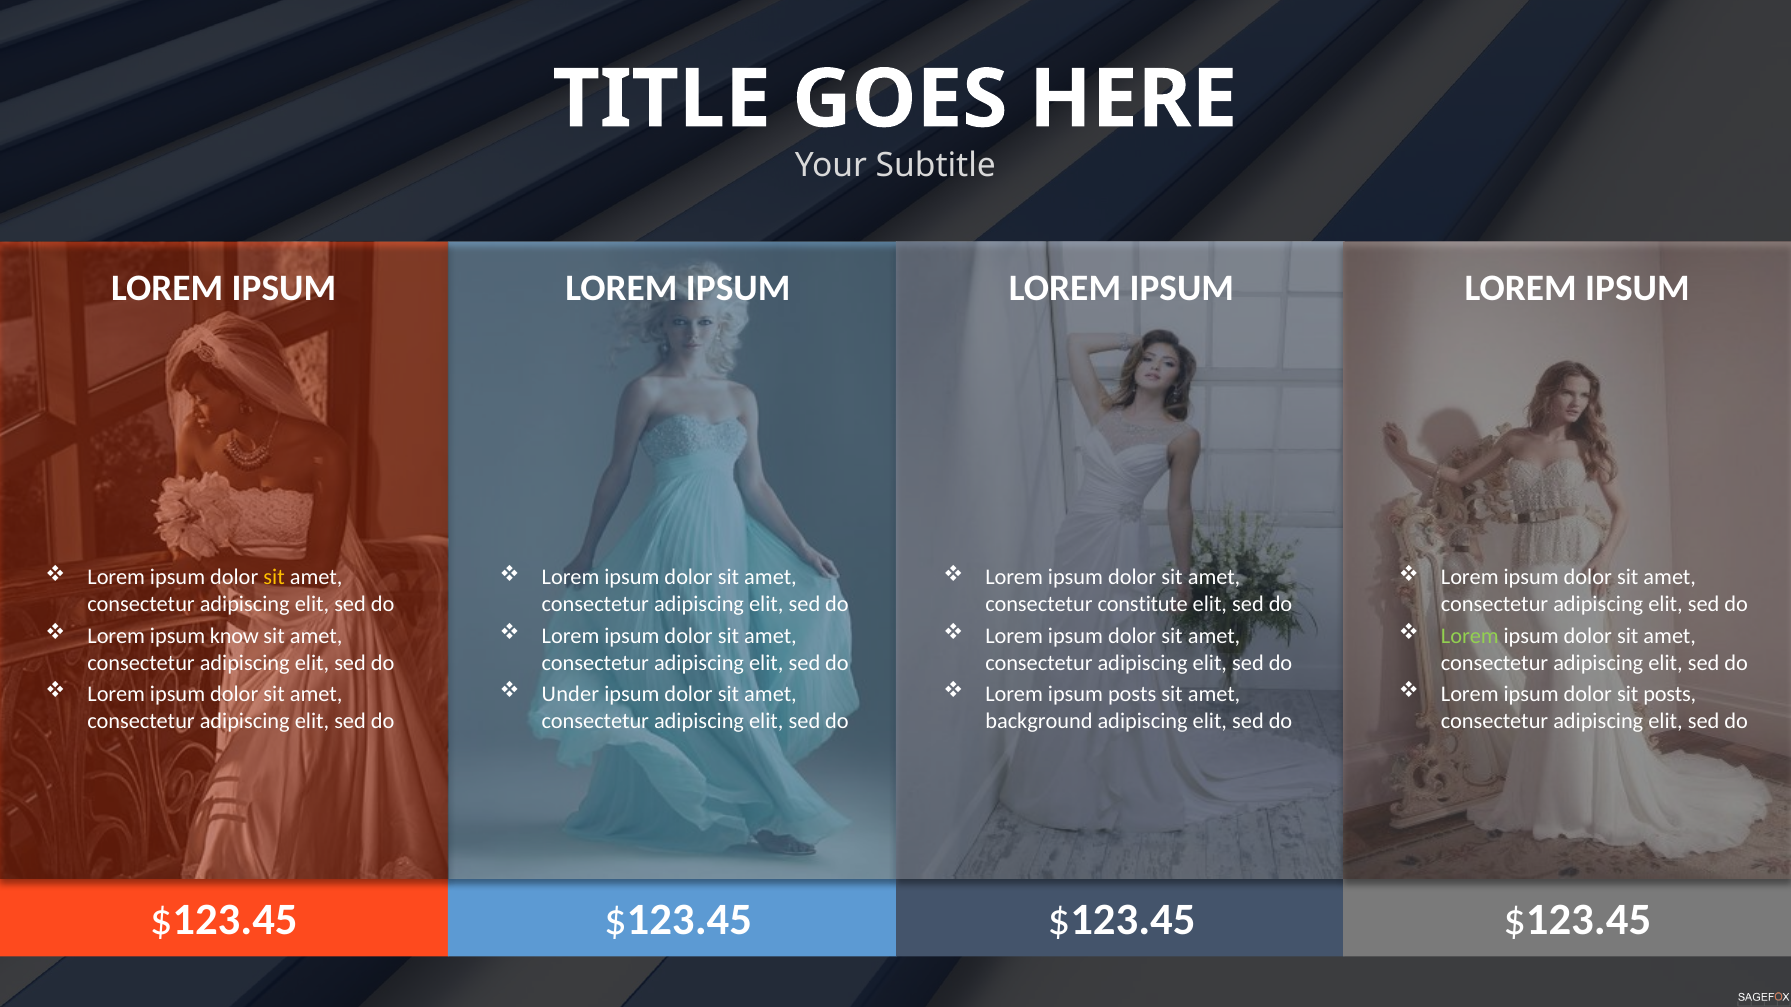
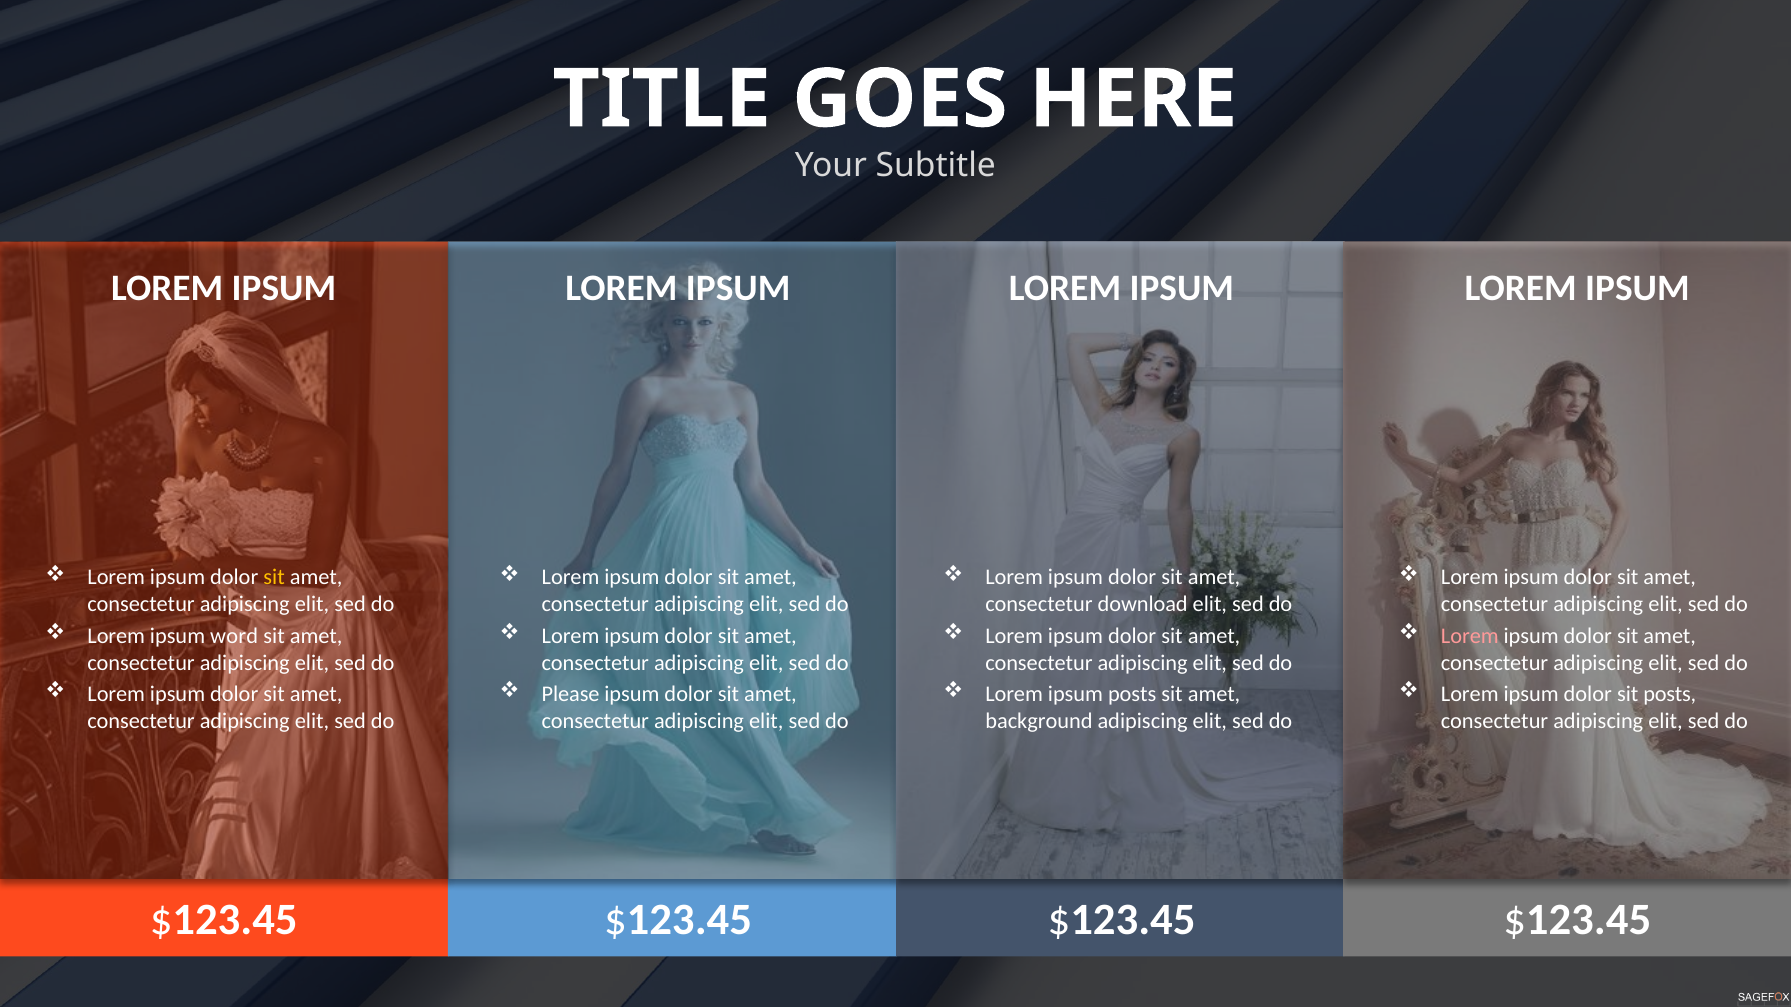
constitute: constitute -> download (1143, 605)
know: know -> word (234, 636)
Lorem colour: light green -> pink (1470, 636)
Under: Under -> Please (571, 694)
